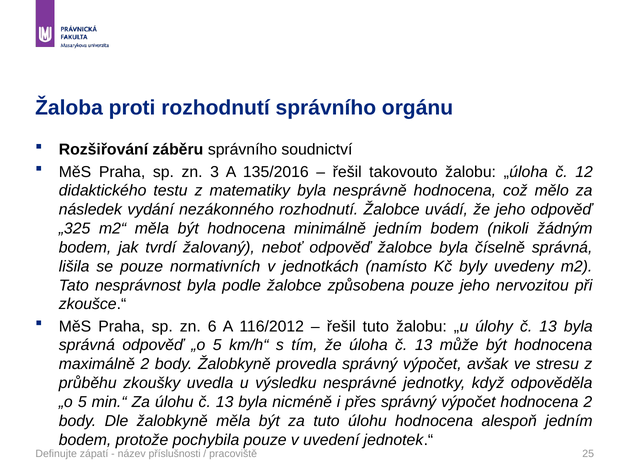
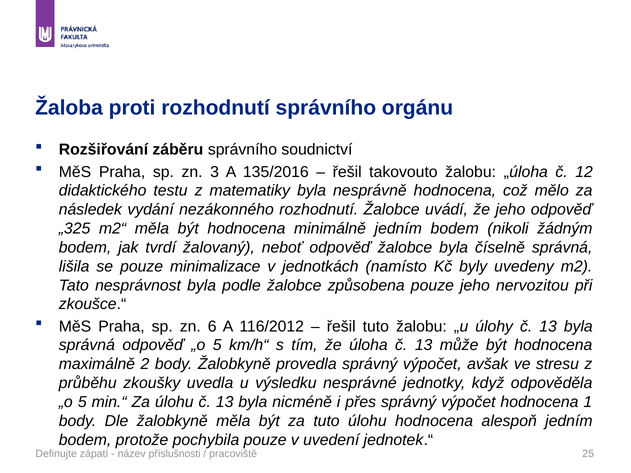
normativních: normativních -> minimalizace (215, 267)
hodnocena 2: 2 -> 1 (588, 402)
